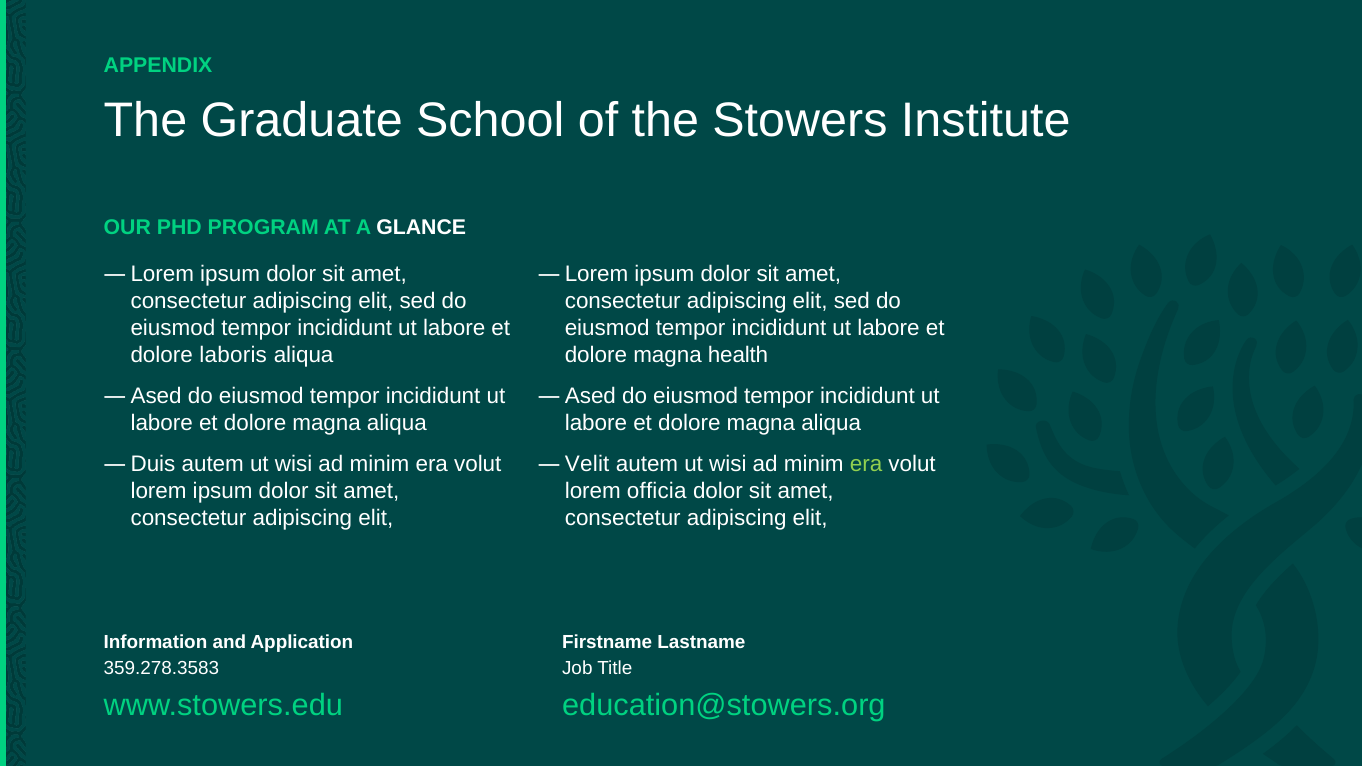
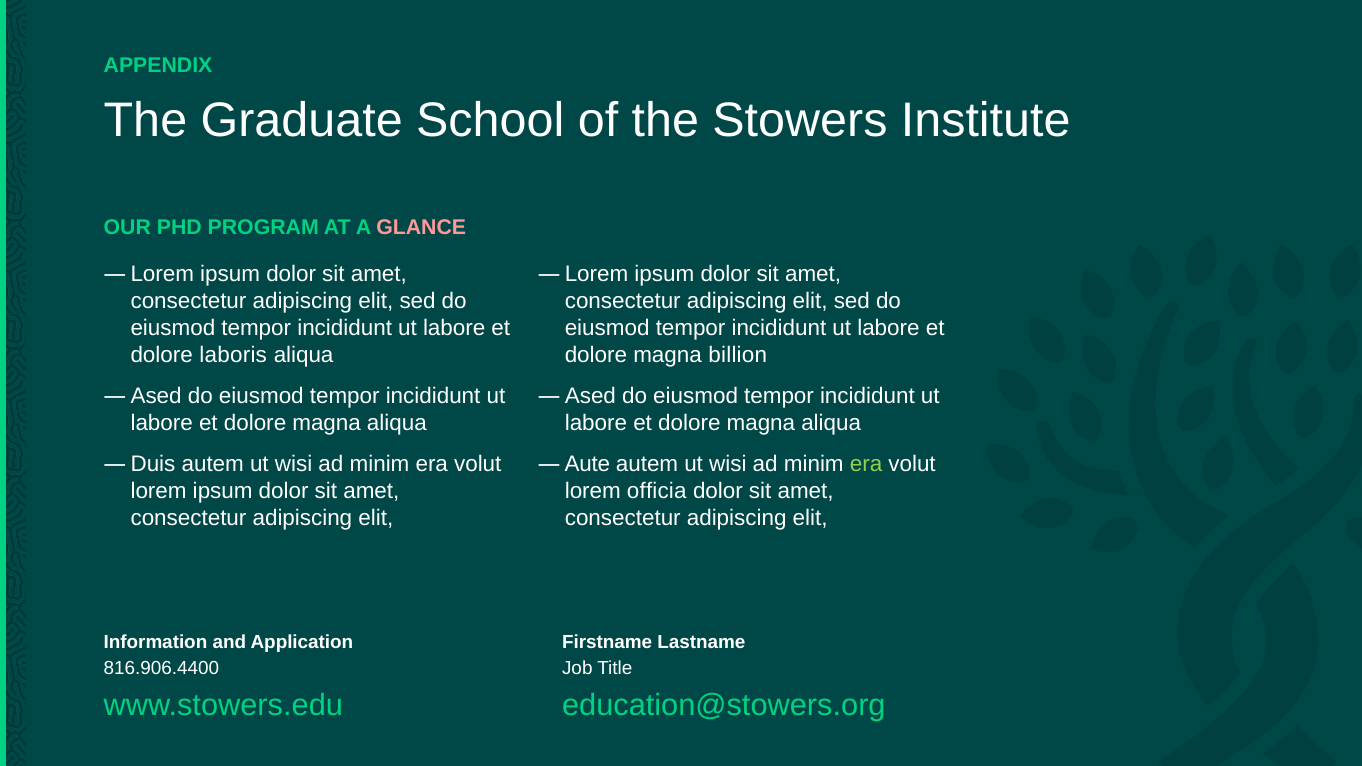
GLANCE colour: white -> pink (421, 228)
health: health -> billion (738, 355)
Velit: Velit -> Aute (587, 464)
359.278.3583: 359.278.3583 -> 816.906.4400 (161, 668)
